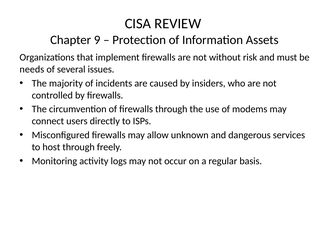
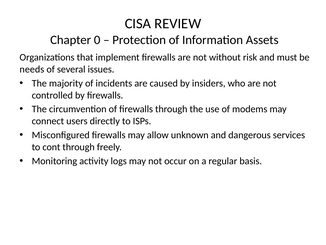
9: 9 -> 0 (97, 40)
host: host -> cont (51, 147)
